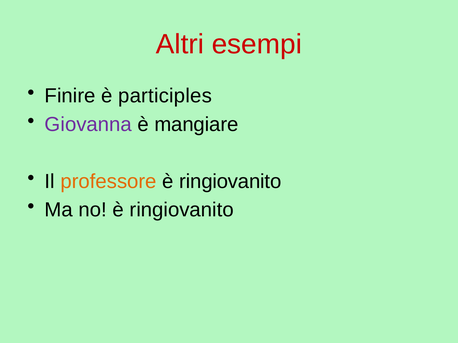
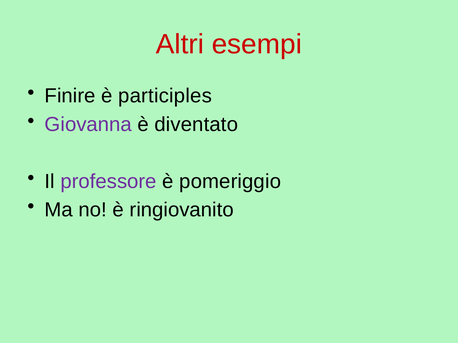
mangiare: mangiare -> diventato (196, 125)
professore colour: orange -> purple (109, 182)
ringiovanito: ringiovanito -> pomeriggio (230, 182)
